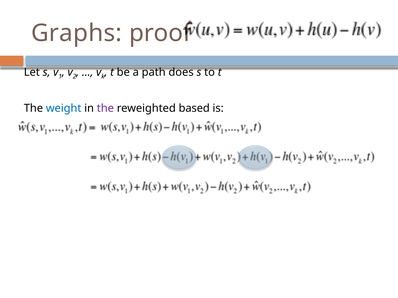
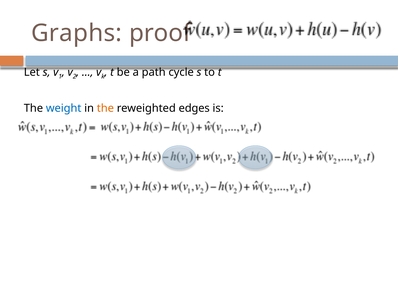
does: does -> cycle (181, 72)
the colour: purple -> orange (105, 108)
based: based -> edges (194, 108)
